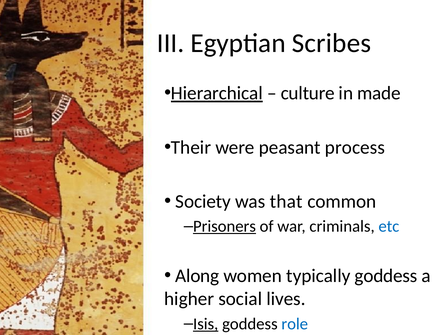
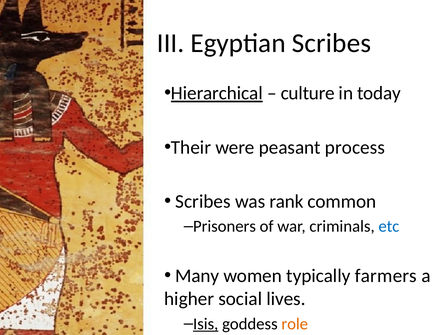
made: made -> today (379, 93)
Society: Society -> Scribes (203, 201)
that: that -> rank (286, 201)
Prisoners underline: present -> none (224, 226)
Along: Along -> Many (197, 275)
typically goddess: goddess -> farmers (386, 275)
role colour: blue -> orange (295, 323)
